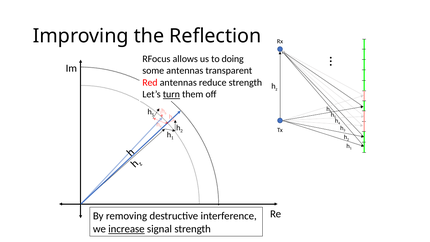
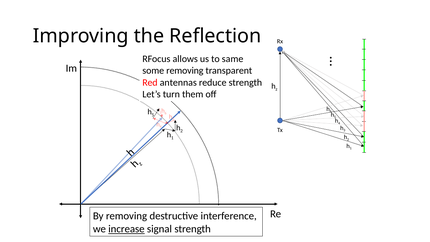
doing: doing -> same (233, 59)
some antennas: antennas -> removing (185, 71)
turn underline: present -> none (171, 94)
